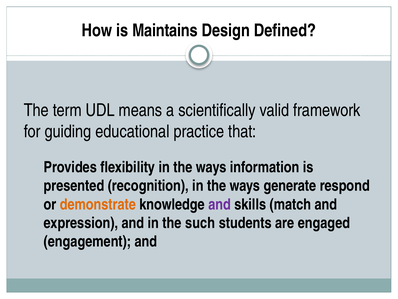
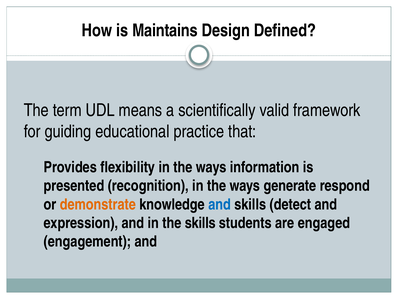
and colour: purple -> blue (220, 204)
match: match -> detect (290, 204)
the such: such -> skills (200, 223)
